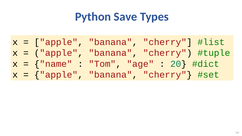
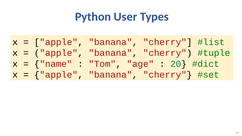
Save: Save -> User (125, 17)
